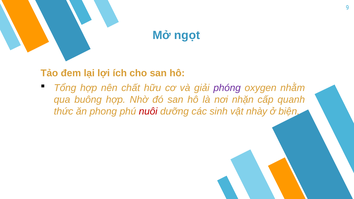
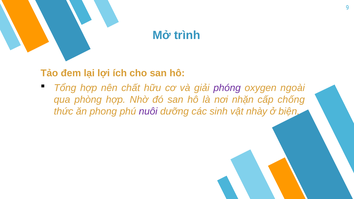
ngọt: ngọt -> trình (187, 35)
nhằm: nhằm -> ngoài (293, 88)
buông: buông -> phòng (88, 100)
quanh: quanh -> chống (291, 100)
nuôi colour: red -> purple (148, 112)
